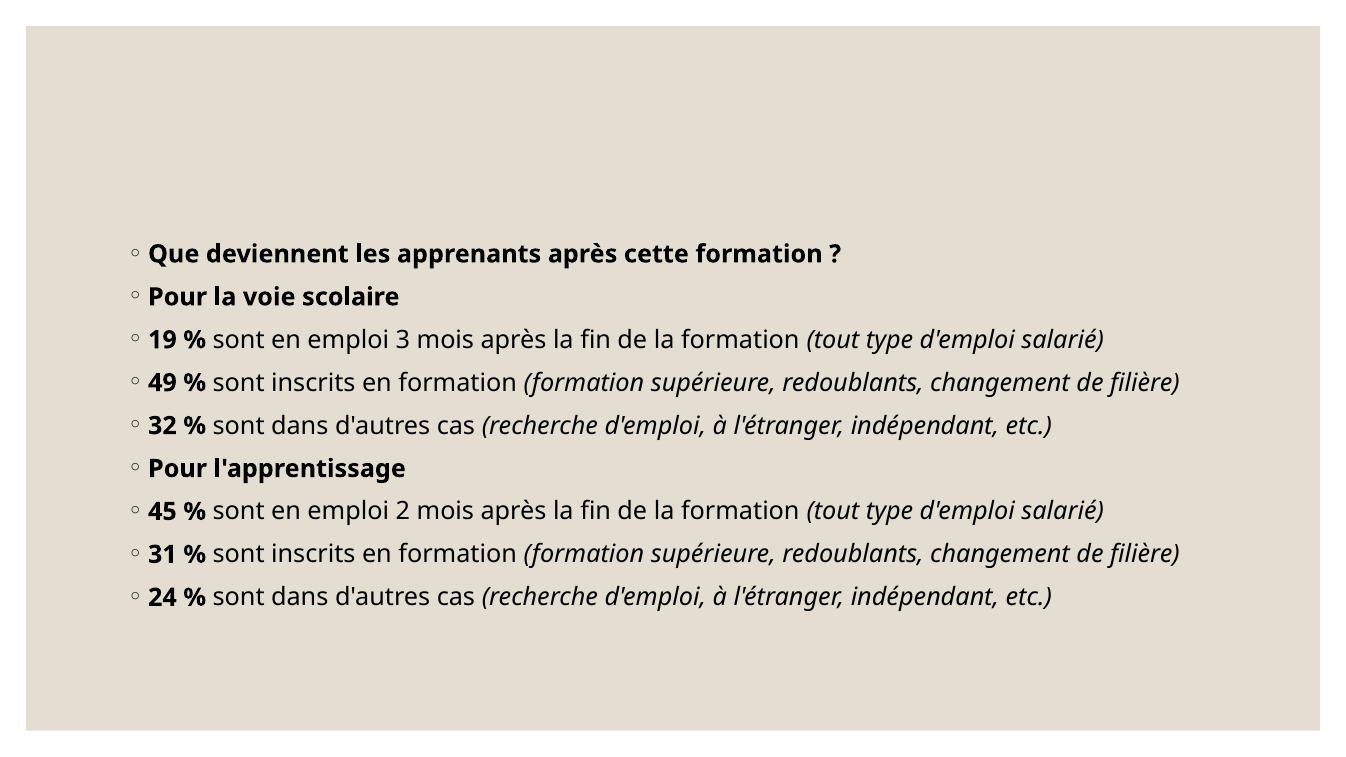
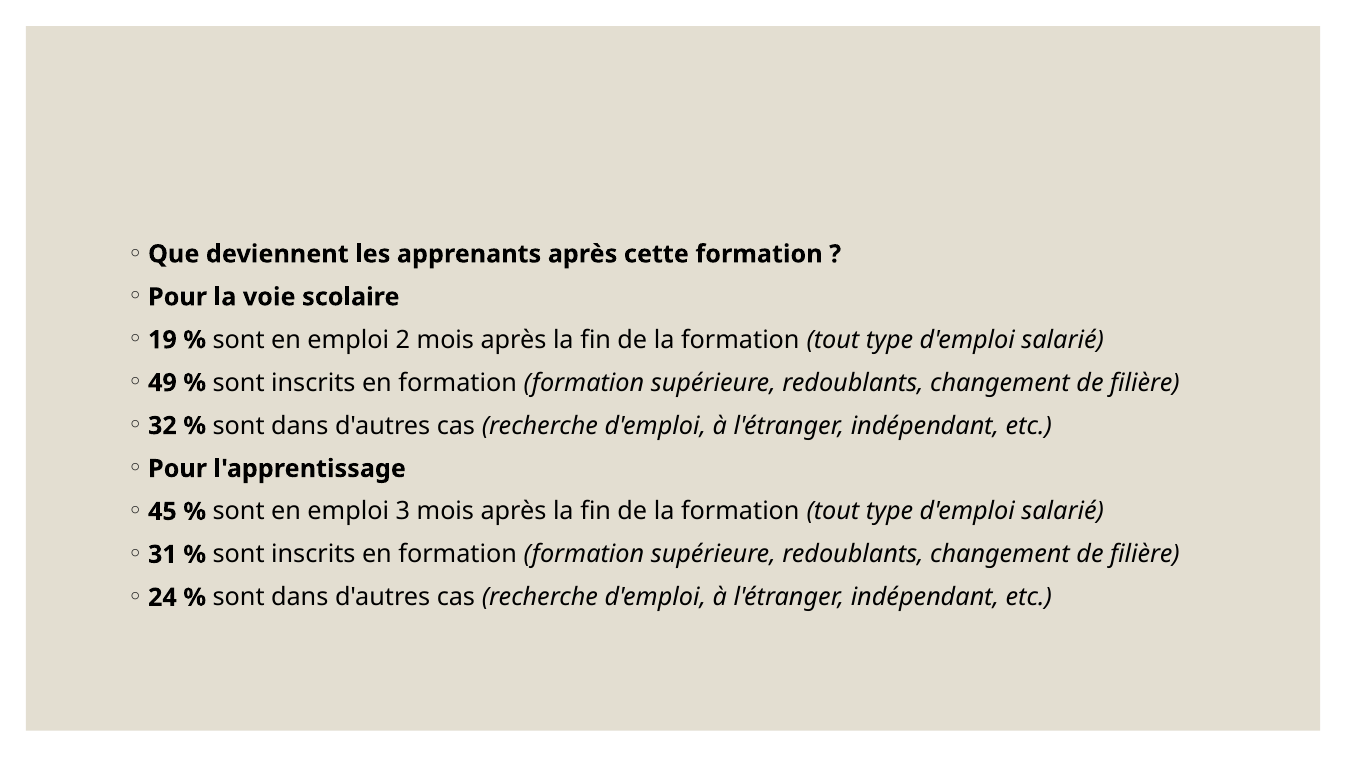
3: 3 -> 2 (403, 340)
2: 2 -> 3 (403, 512)
